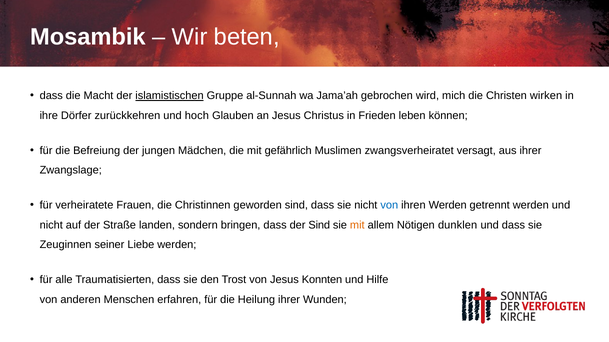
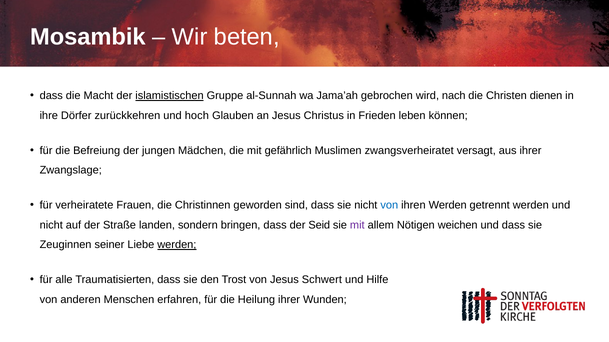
mich: mich -> nach (454, 96)
wirken: wirken -> dienen (546, 96)
der Sind: Sind -> Seid (319, 225)
mit colour: orange -> purple (357, 225)
dunklen: dunklen -> weichen (458, 225)
werden underline: none -> present (177, 245)
Konnten: Konnten -> Schwert (322, 280)
